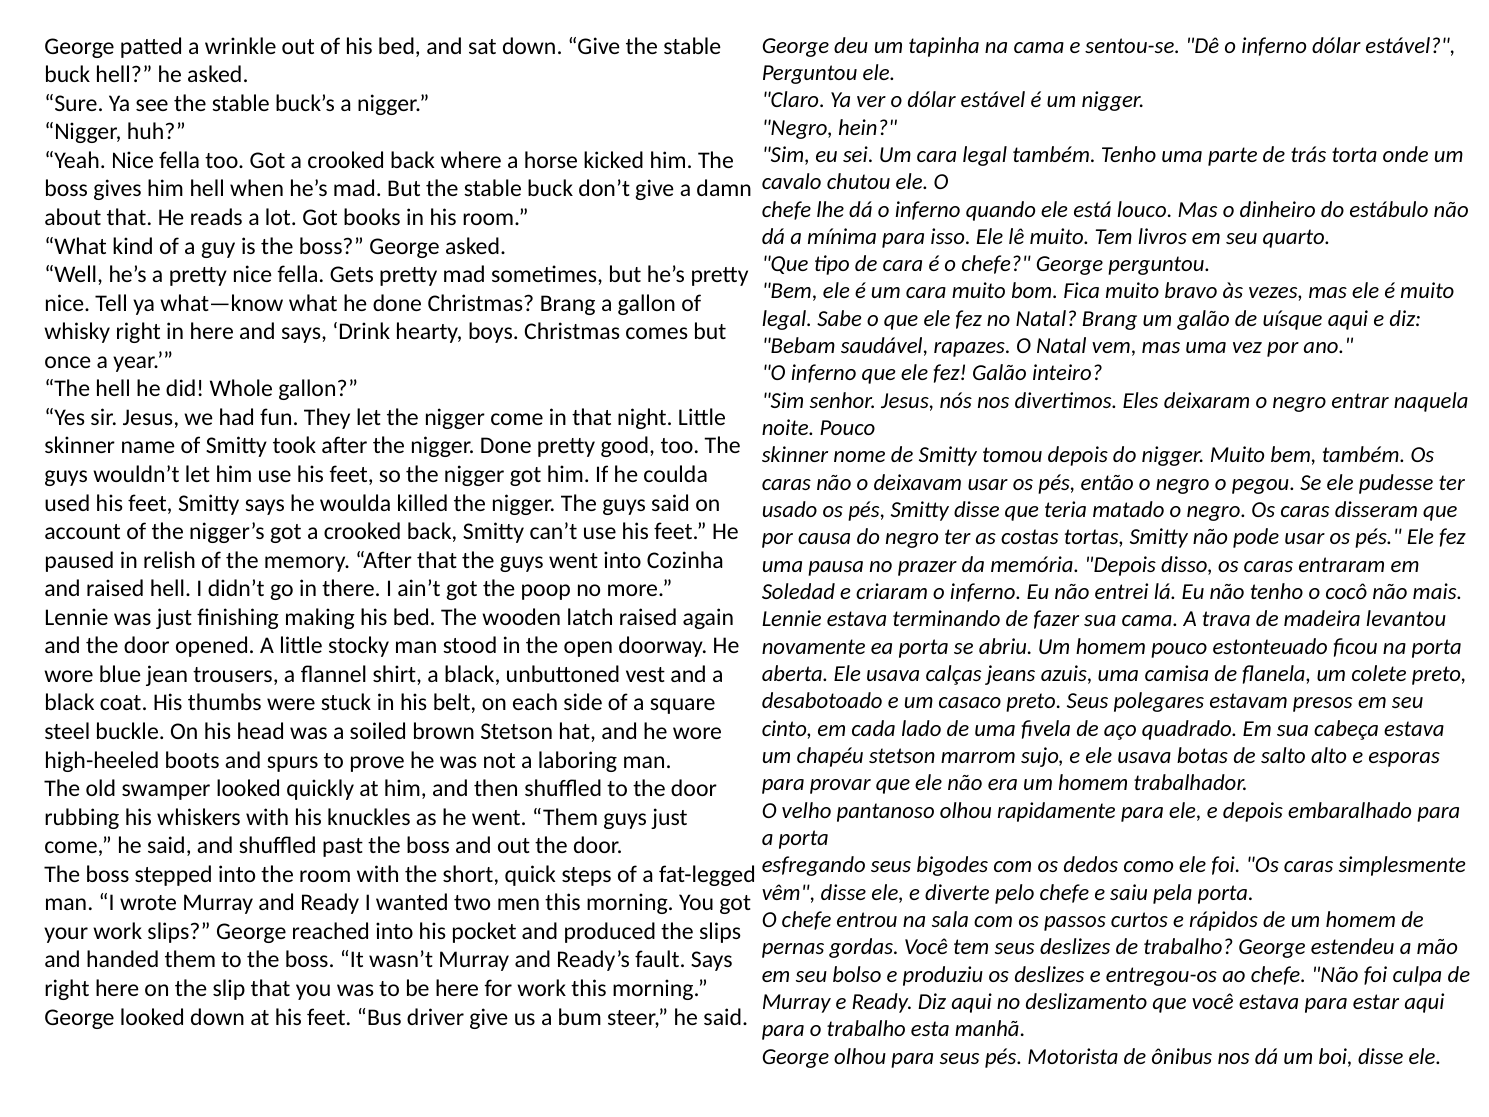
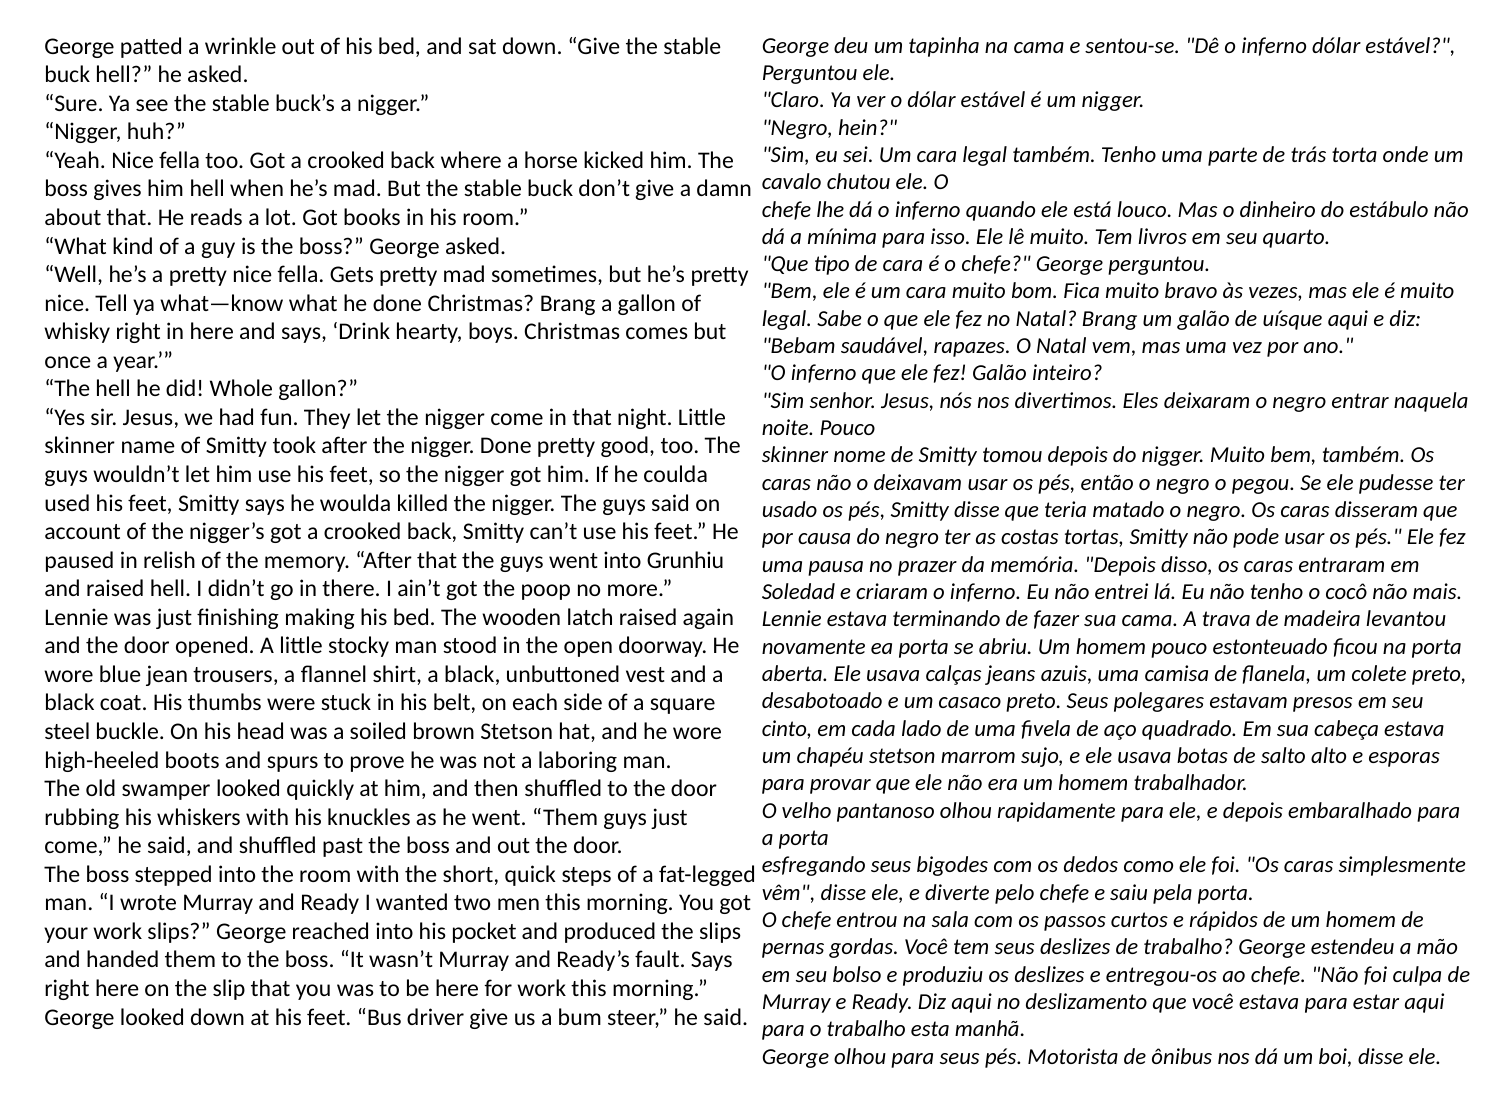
Cozinha: Cozinha -> Grunhiu (686, 560)
